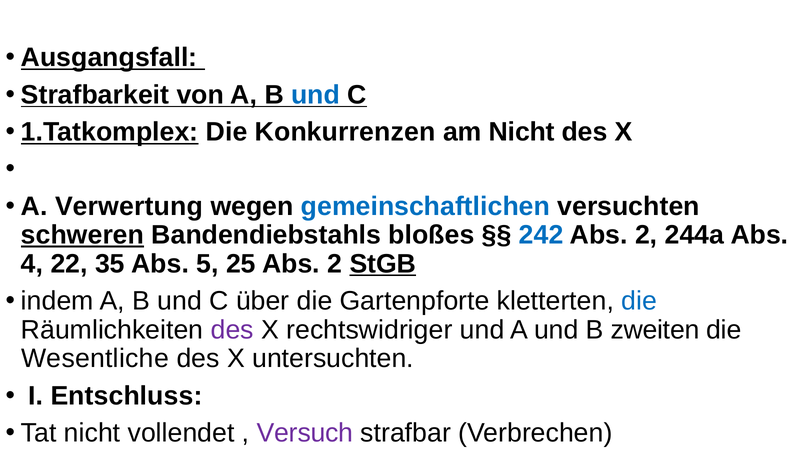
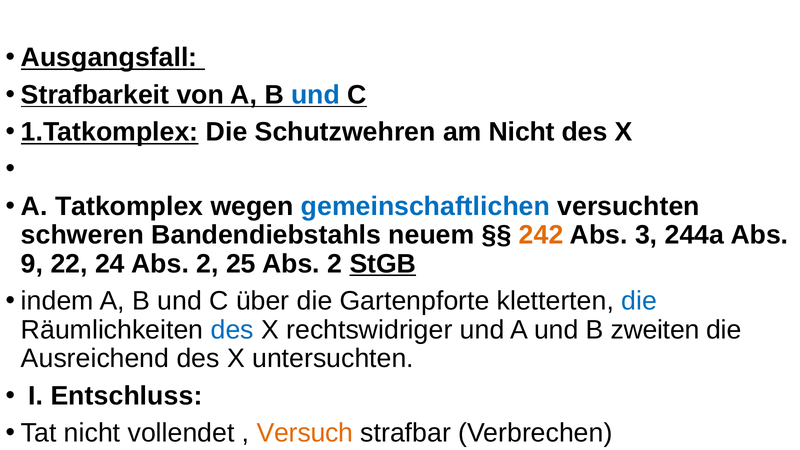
Konkurrenzen: Konkurrenzen -> Schutzwehren (345, 132)
Verwertung: Verwertung -> Tatkomplex (129, 206)
schweren underline: present -> none (83, 235)
bloßes: bloßes -> neuem (431, 235)
242 colour: blue -> orange (541, 235)
2: 2 -> 3 (646, 235)
4: 4 -> 9 (32, 264)
35: 35 -> 24 (110, 264)
5: 5 -> 2 (208, 264)
des colour: purple -> blue (232, 330)
Wesentliche: Wesentliche -> Ausreichend (95, 359)
Versuch colour: purple -> orange (305, 433)
